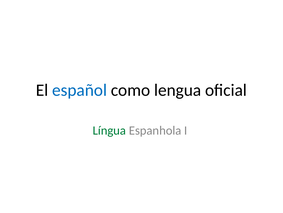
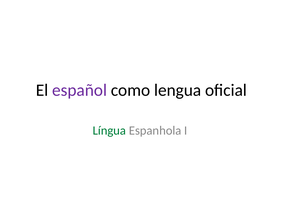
español colour: blue -> purple (80, 90)
